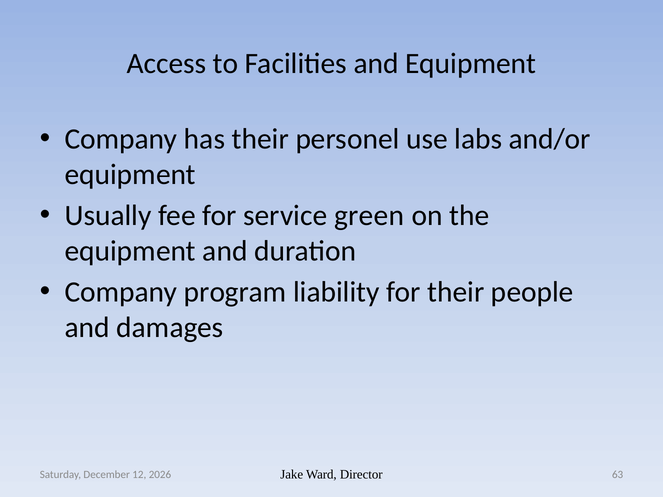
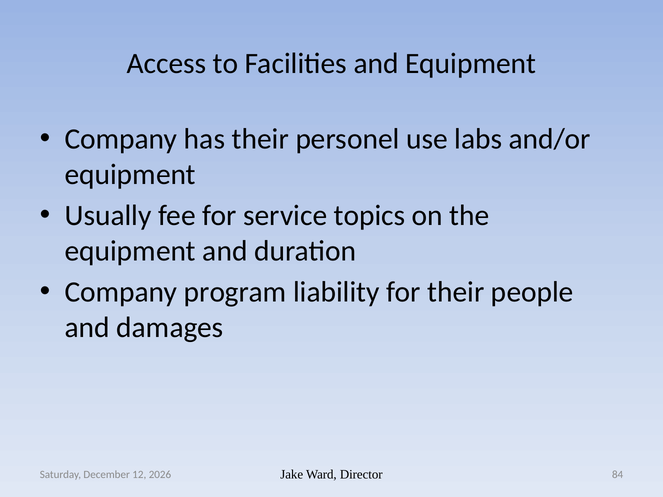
green: green -> topics (369, 216)
63: 63 -> 84 (618, 475)
